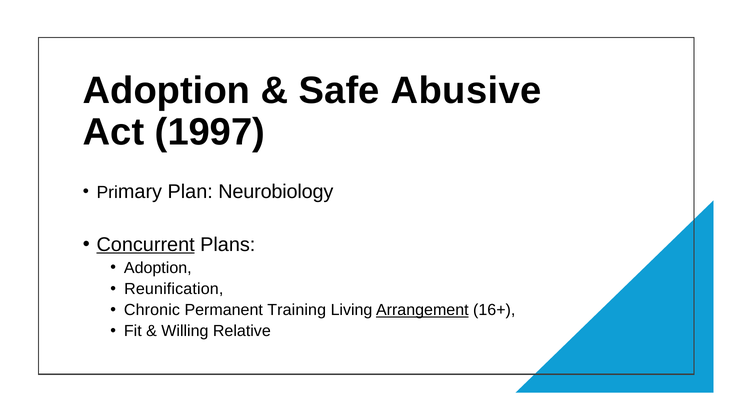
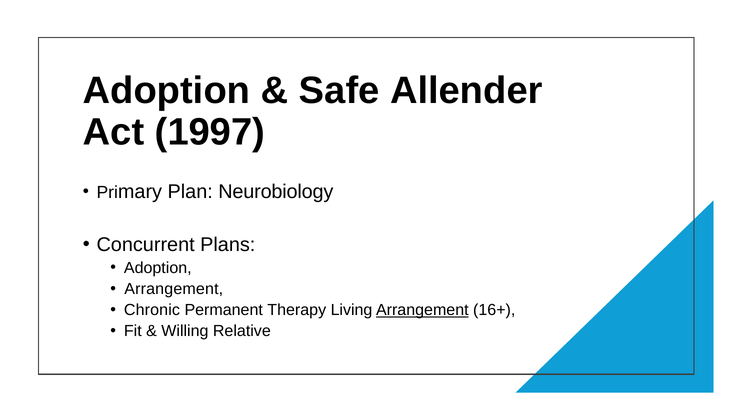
Abusive: Abusive -> Allender (466, 91)
Concurrent underline: present -> none (146, 245)
Reunification: Reunification -> Arrangement (174, 289)
Training: Training -> Therapy (297, 310)
